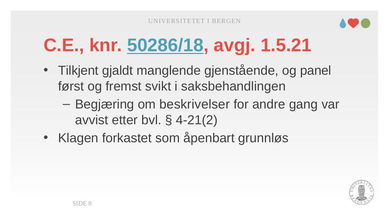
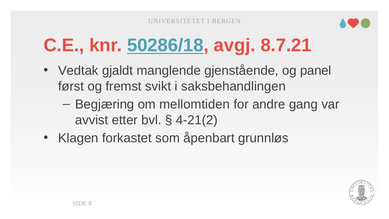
1.5.21: 1.5.21 -> 8.7.21 (286, 45)
Tilkjent: Tilkjent -> Vedtak (78, 71)
beskrivelser: beskrivelser -> mellomtiden (195, 104)
